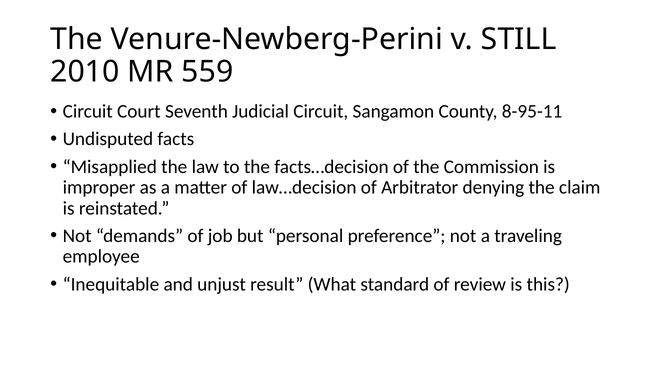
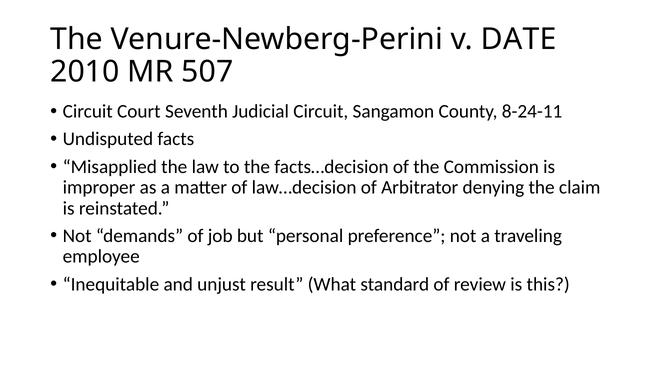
STILL: STILL -> DATE (519, 39)
559: 559 -> 507 (207, 72)
8-95-11: 8-95-11 -> 8-24-11 (532, 112)
